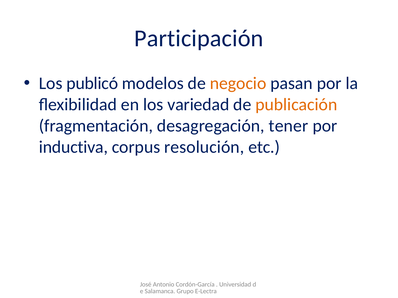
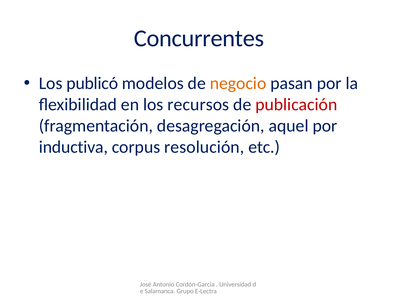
Participación: Participación -> Concurrentes (199, 39)
variedad: variedad -> recursos (198, 105)
publicación colour: orange -> red (296, 105)
tener: tener -> aquel (289, 126)
